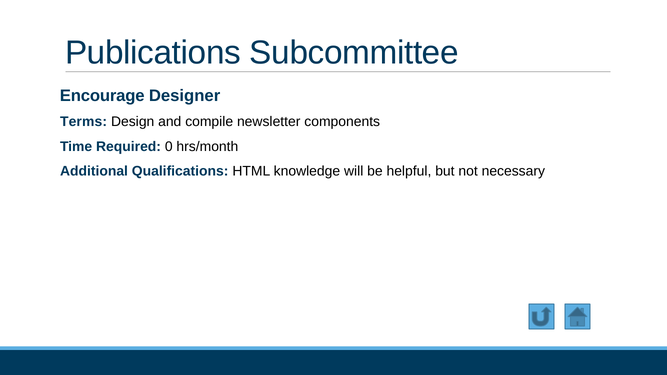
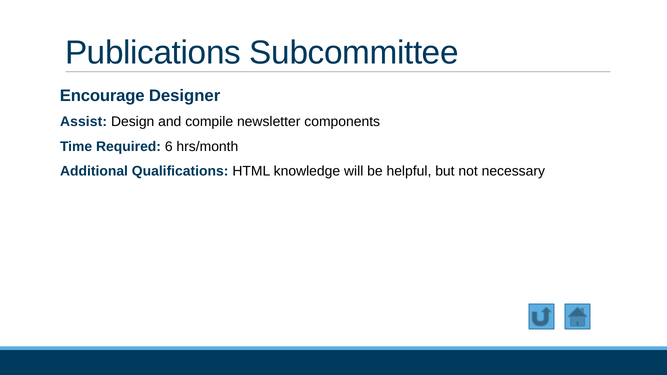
Terms: Terms -> Assist (84, 122)
0: 0 -> 6 (169, 147)
